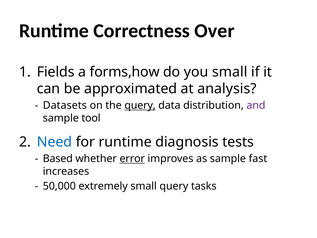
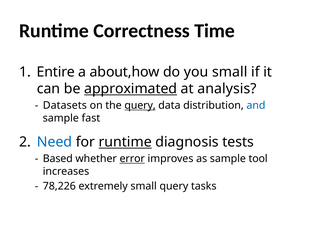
Over: Over -> Time (215, 31)
Fields: Fields -> Entire (56, 72)
forms,how: forms,how -> about,how (125, 72)
approximated underline: none -> present (131, 89)
and colour: purple -> blue (256, 105)
tool: tool -> fast (91, 118)
runtime underline: none -> present (125, 142)
fast: fast -> tool (258, 159)
50,000: 50,000 -> 78,226 (59, 186)
